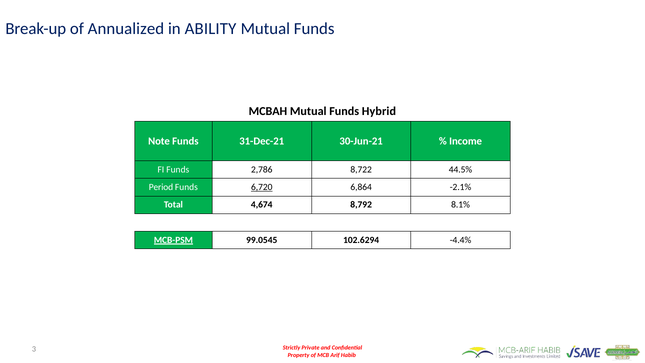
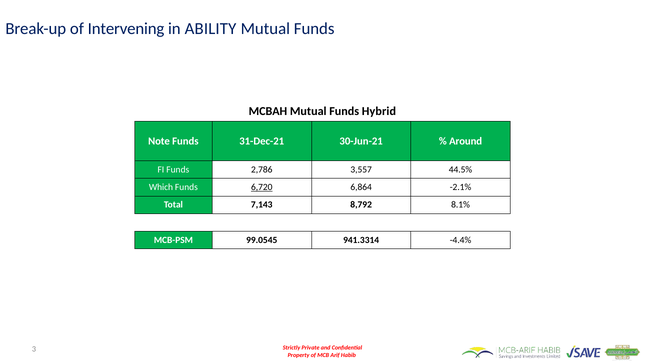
Annualized: Annualized -> Intervening (126, 29)
Income: Income -> Around (466, 141)
8,722: 8,722 -> 3,557 (361, 170)
Period: Period -> Which (161, 187)
4,674: 4,674 -> 7,143 (262, 205)
MCB-PSM underline: present -> none (173, 240)
102.6294: 102.6294 -> 941.3314 (361, 240)
